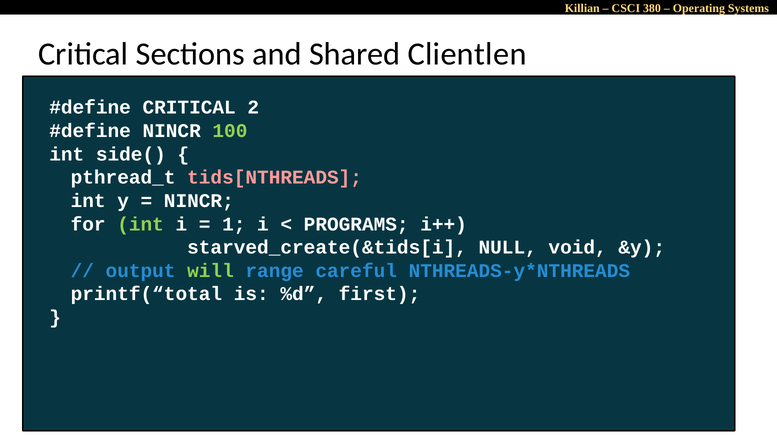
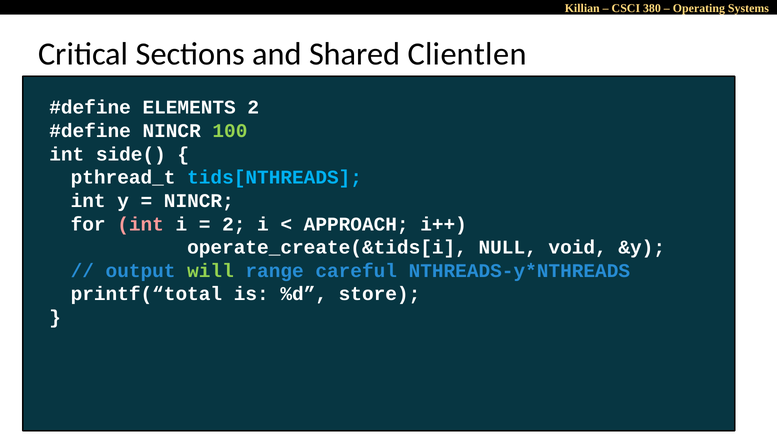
CRITICAL: CRITICAL -> ELEMENTS (189, 108)
tids[NTHREADS colour: pink -> light blue (275, 178)
int colour: light green -> pink (141, 224)
1: 1 -> 2 (234, 224)
PROGRAMS: PROGRAMS -> APPROACH (356, 224)
starved_create(&tids[i: starved_create(&tids[i -> operate_create(&tids[i (327, 247)
first: first -> store (379, 294)
